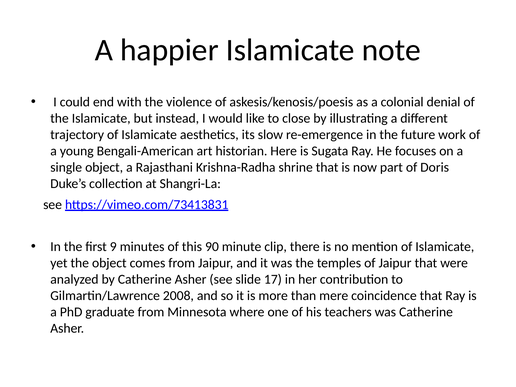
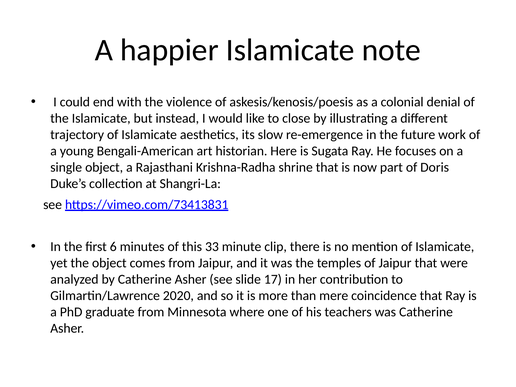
9: 9 -> 6 (113, 247)
90: 90 -> 33 (212, 247)
2008: 2008 -> 2020 (178, 296)
